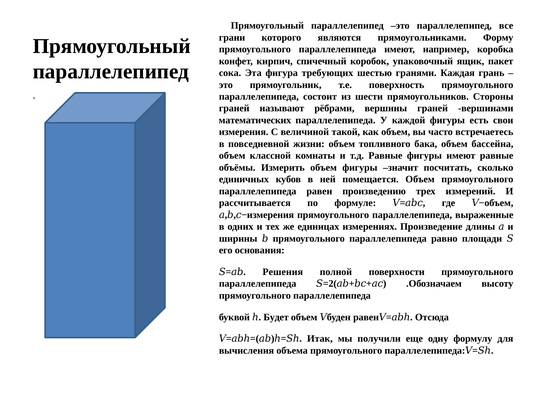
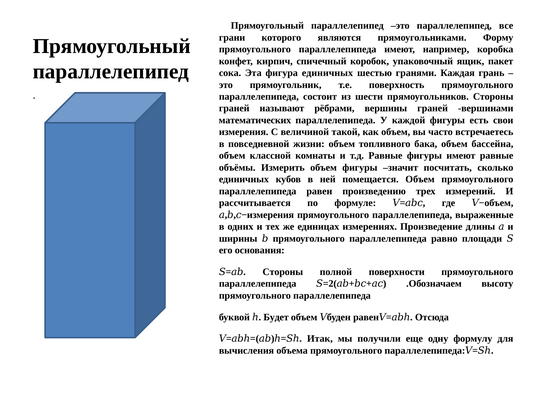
фигура требующих: требующих -> единичных (327, 73)
Решения: Решения -> Стороны (283, 272)
